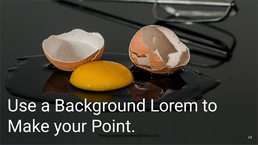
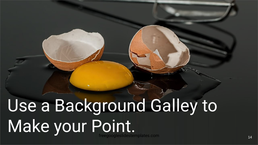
Lorem: Lorem -> Galley (174, 106)
